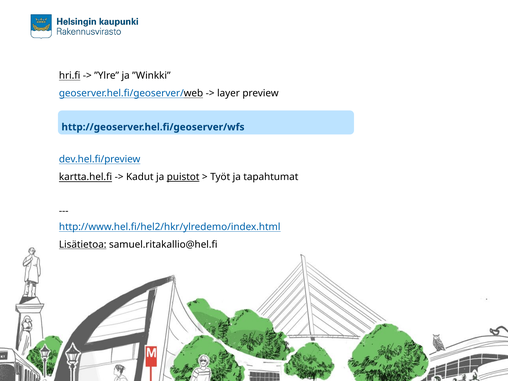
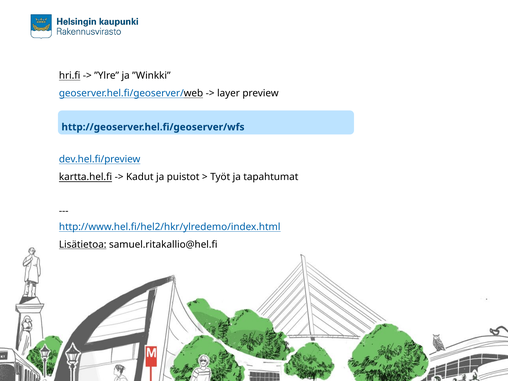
puistot underline: present -> none (183, 177)
